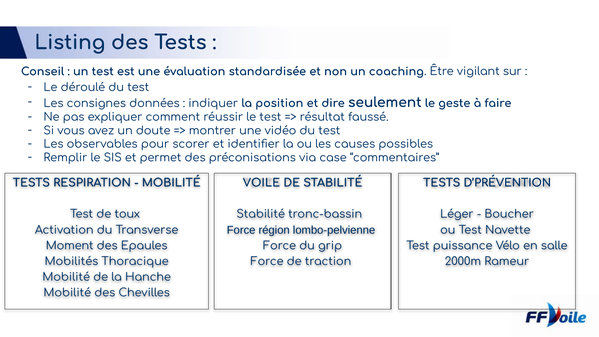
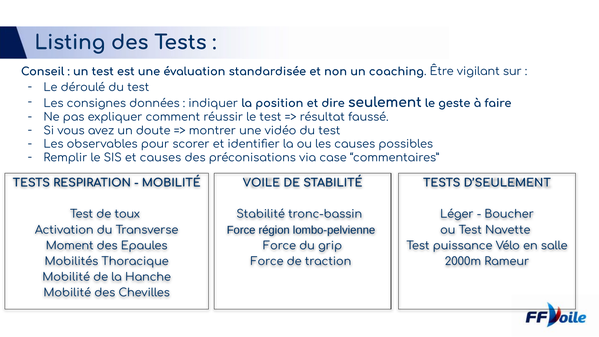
et permet: permet -> causes (160, 158)
D’PRÉVENTION: D’PRÉVENTION -> D’SEULEMENT (507, 183)
